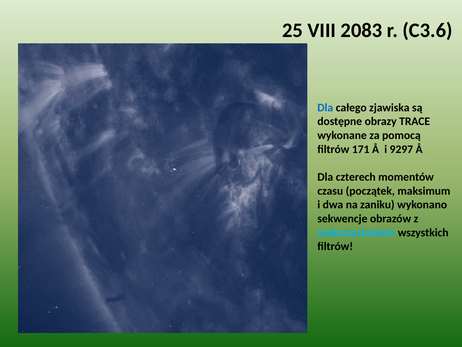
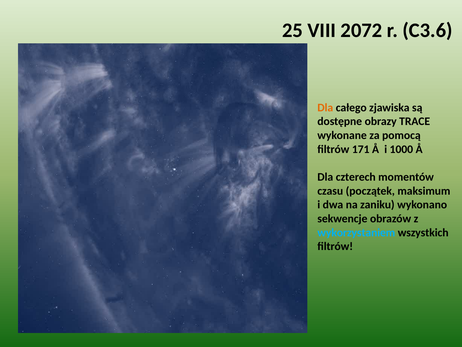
2083: 2083 -> 2072 (361, 30)
Dla colour: blue -> orange (325, 107)
9297: 9297 -> 1000 (401, 149)
